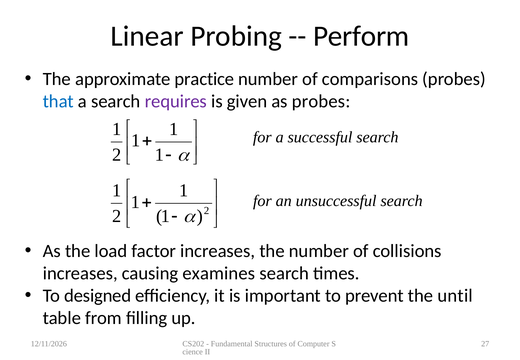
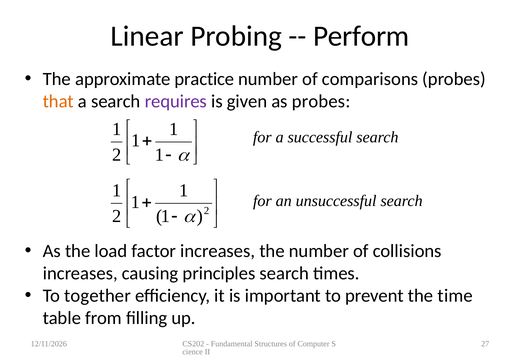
that colour: blue -> orange (58, 101)
examines: examines -> principles (219, 273)
designed: designed -> together (98, 296)
until: until -> time (455, 296)
